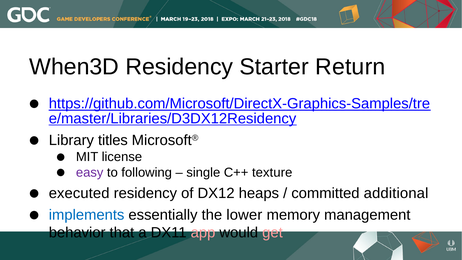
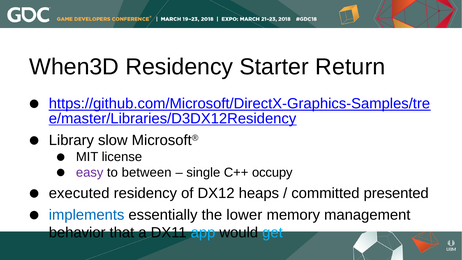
titles: titles -> slow (113, 140)
following: following -> between (147, 172)
texture: texture -> occupy (272, 172)
additional: additional -> presented (396, 193)
app colour: pink -> light blue (203, 233)
get colour: pink -> light blue (273, 233)
